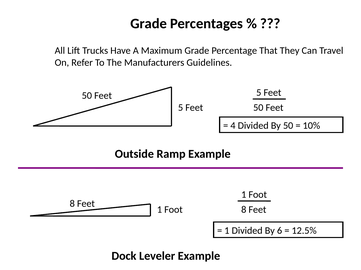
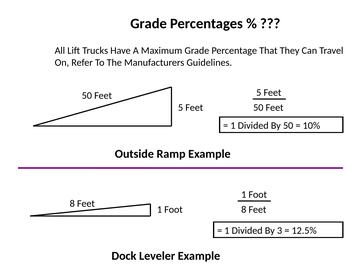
4: 4 -> 1 (233, 126)
6: 6 -> 3 (280, 231)
